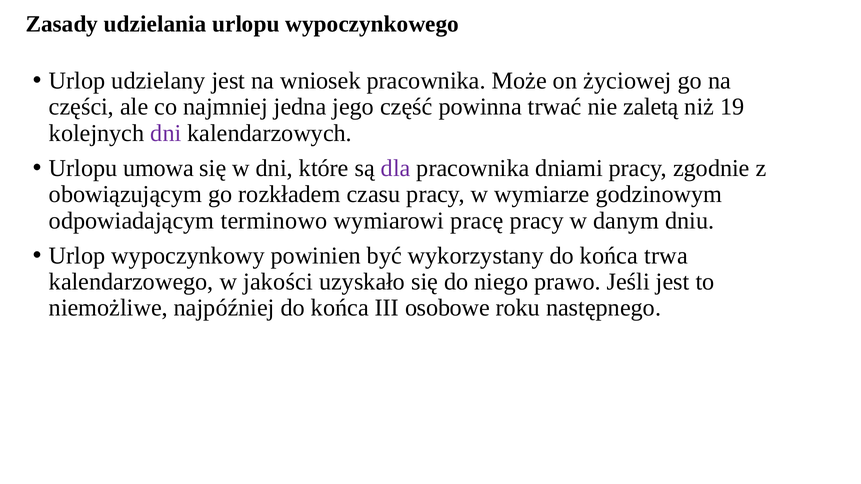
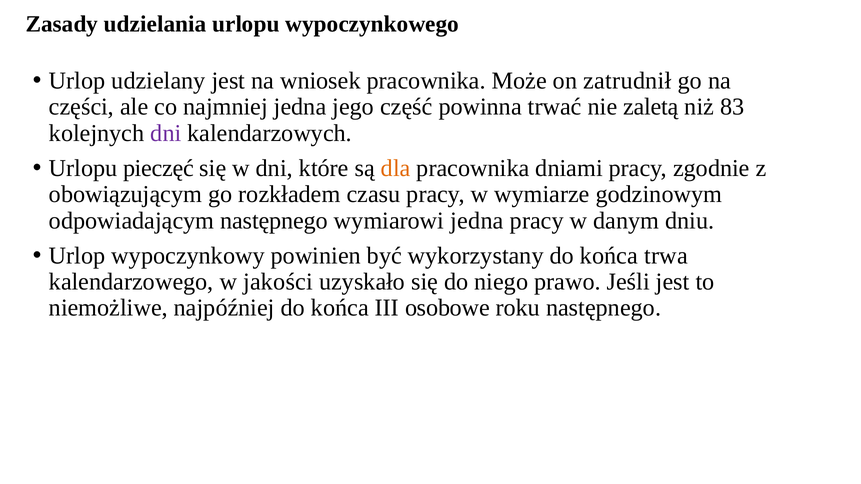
życiowej: życiowej -> zatrudnił (627, 81)
19: 19 -> 83 (732, 107)
umowa: umowa -> pieczęć (159, 168)
dla colour: purple -> orange (396, 168)
odpowiadającym terminowo: terminowo -> następnego (274, 221)
wymiarowi pracę: pracę -> jedna (477, 221)
